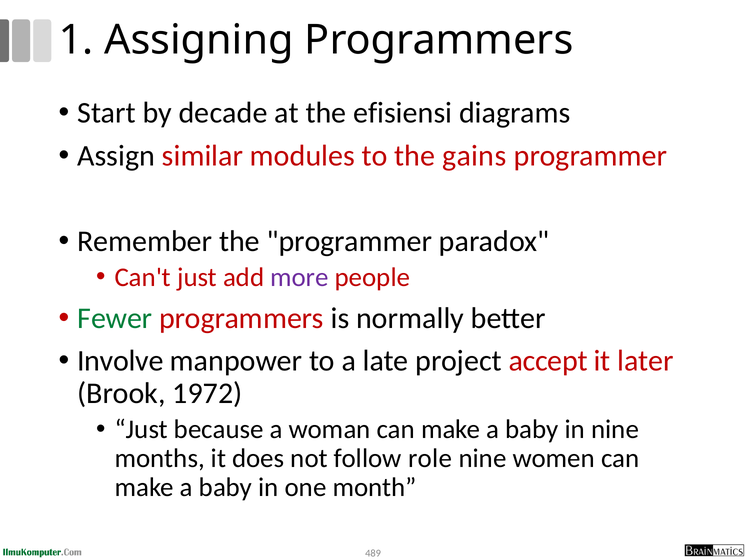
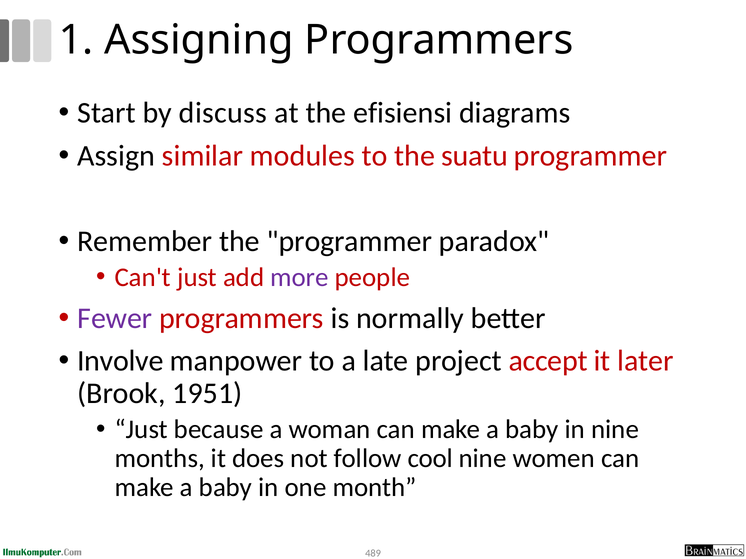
decade: decade -> discuss (223, 113)
gains: gains -> suatu (475, 156)
Fewer colour: green -> purple (115, 319)
1972: 1972 -> 1951 (207, 394)
role: role -> cool (430, 459)
